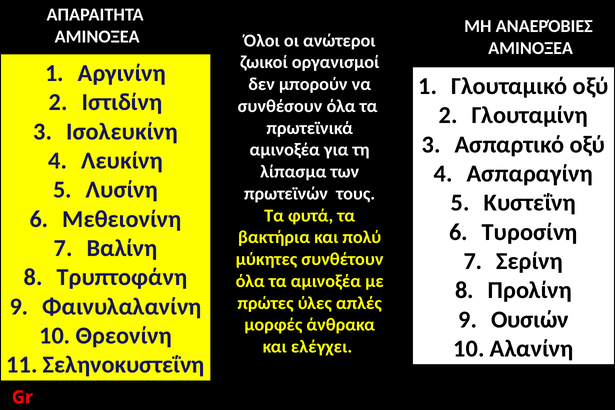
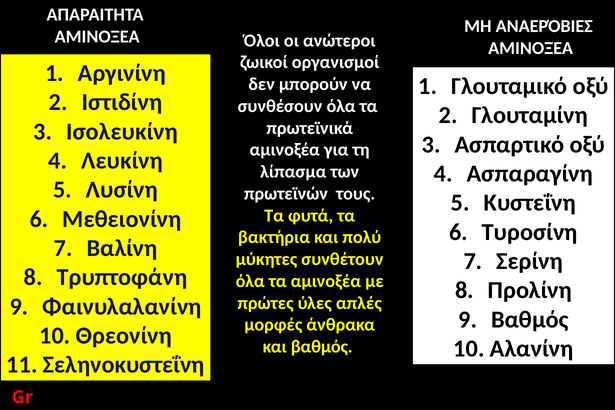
Ουσιών: Ουσιών -> Βαθμός (530, 320)
και ελέγχει: ελέγχει -> βαθμός (322, 347)
